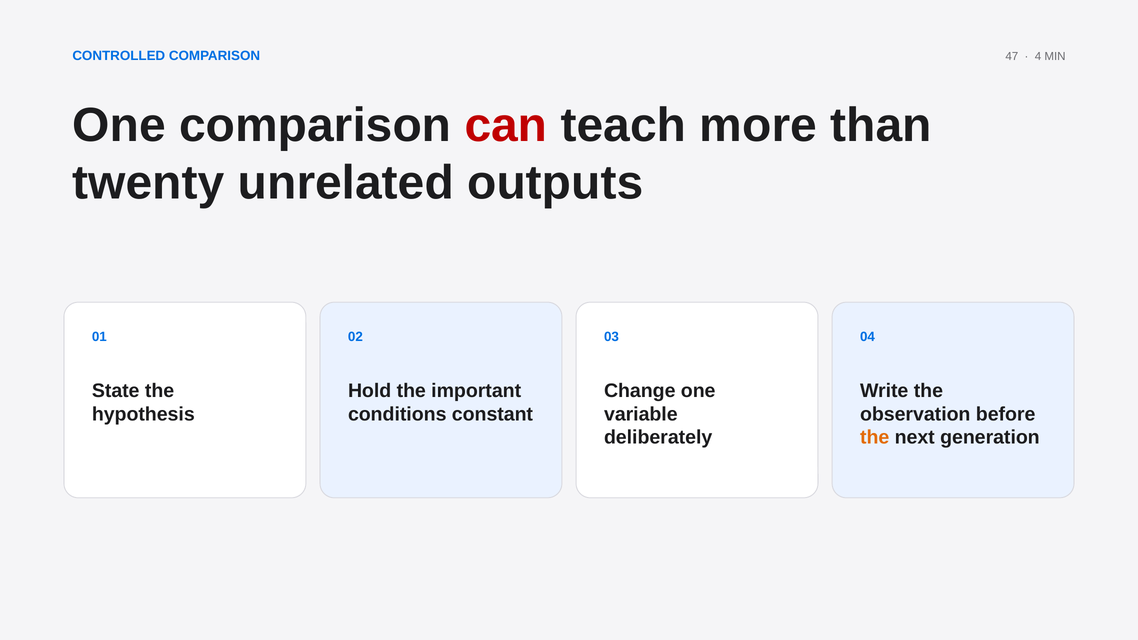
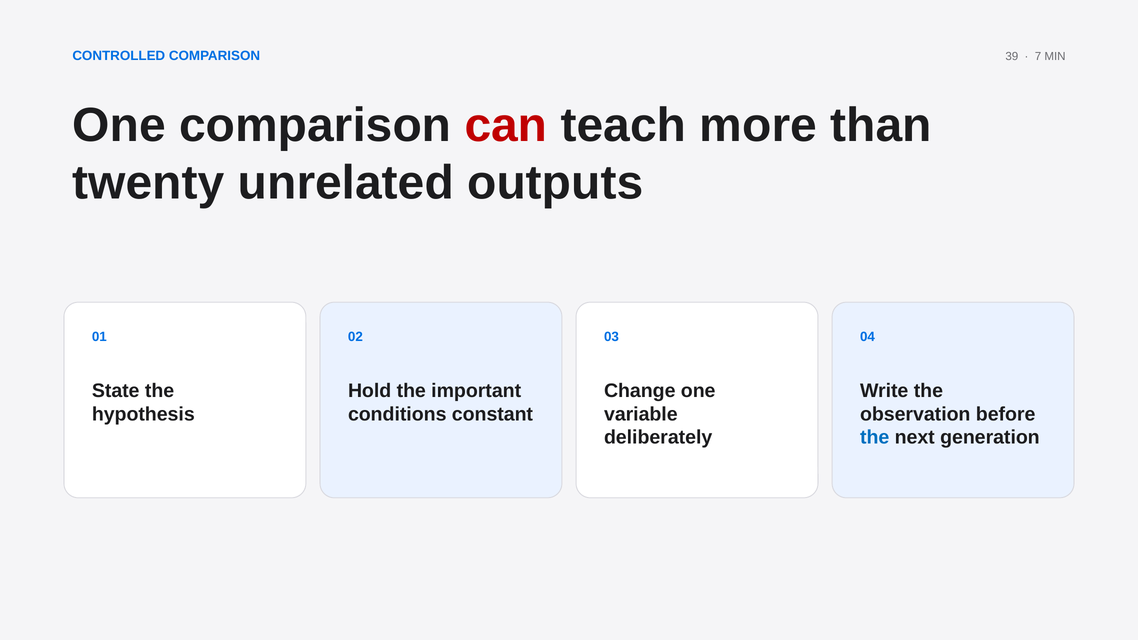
47: 47 -> 39 (1012, 56)
4: 4 -> 7 (1038, 56)
the colour: orange -> blue (875, 438)
